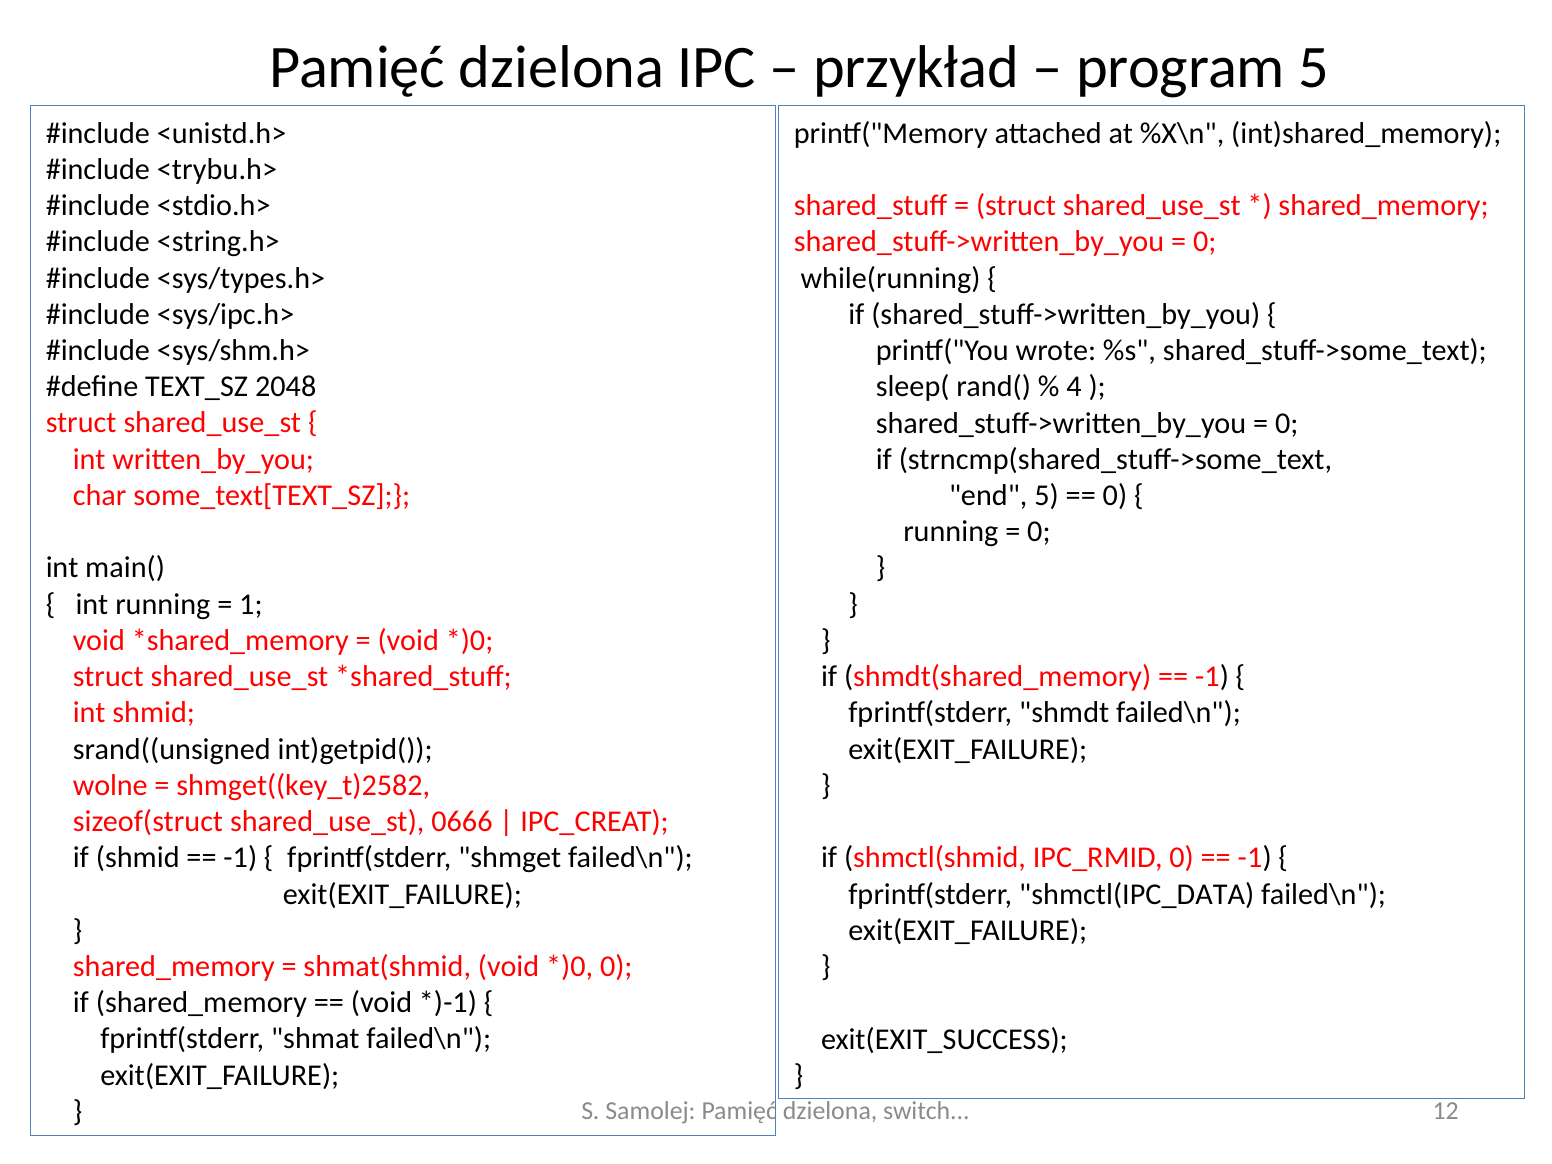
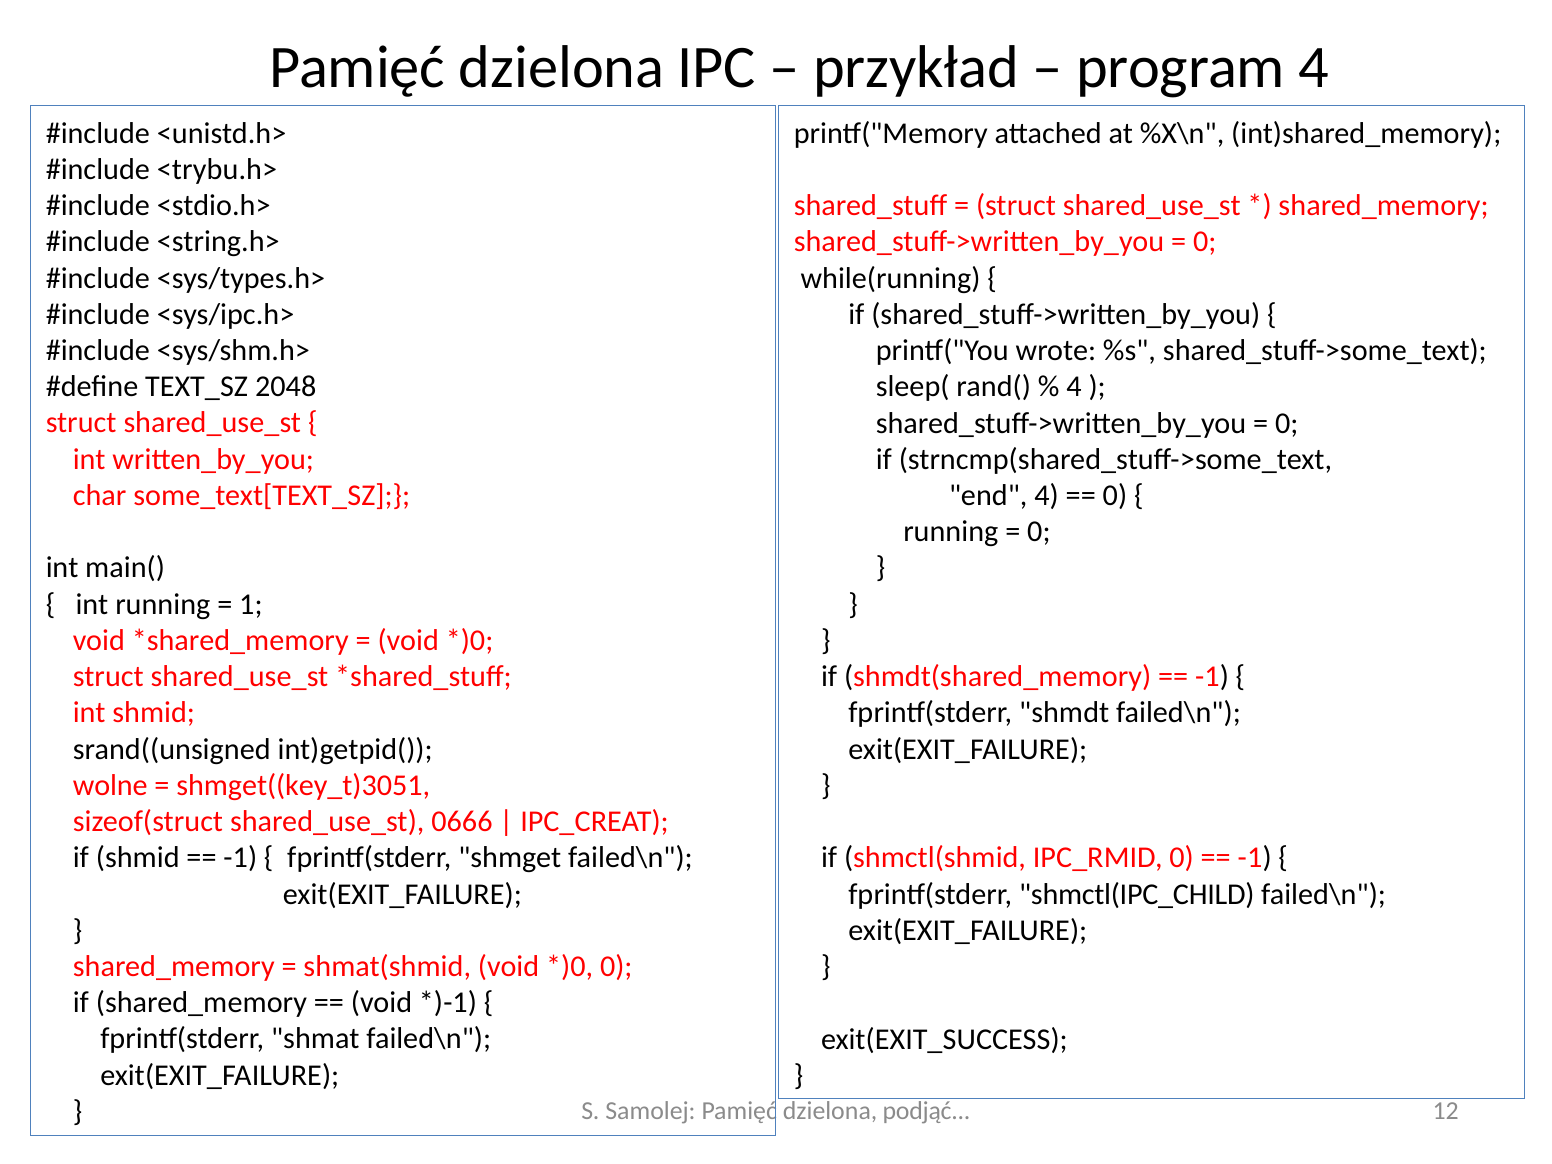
program 5: 5 -> 4 (1314, 68)
end 5: 5 -> 4 (1047, 496)
shmget((key_t)2582: shmget((key_t)2582 -> shmget((key_t)3051 (303, 785)
shmctl(IPC_DATA: shmctl(IPC_DATA -> shmctl(IPC_CHILD (1137, 894)
switch: switch -> podjąć (926, 1111)
